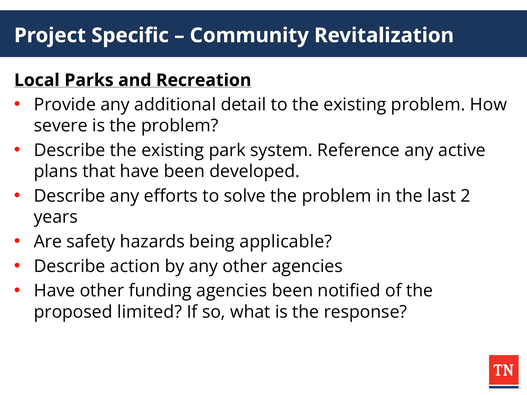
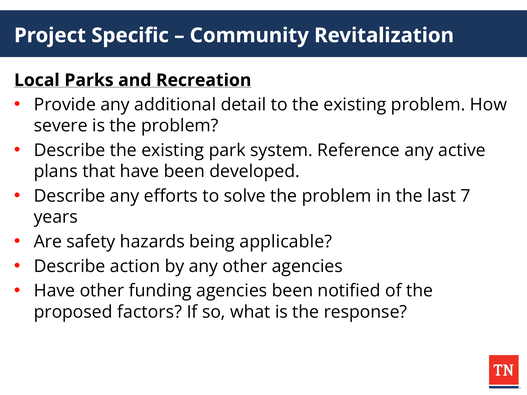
2: 2 -> 7 (466, 196)
limited: limited -> factors (150, 312)
